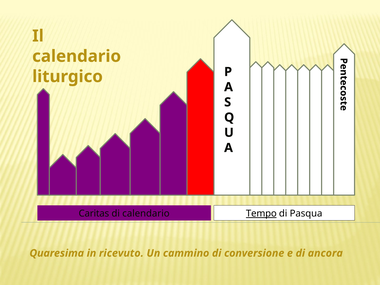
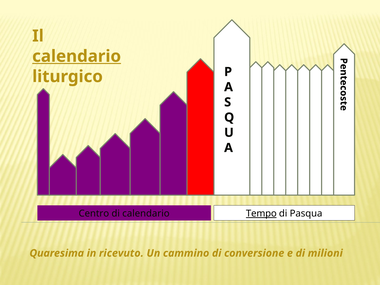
calendario underline: none -> present (77, 56)
Caritas: Caritas -> Centro (94, 214)
ancora: ancora -> milioni (325, 253)
